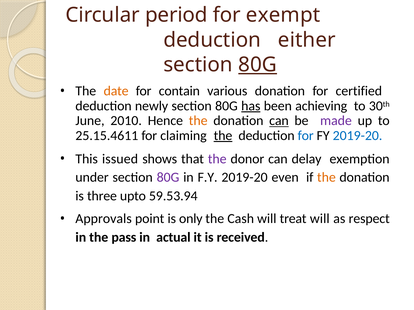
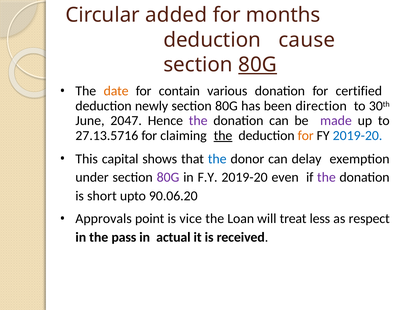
period: period -> added (176, 15)
exempt: exempt -> months (283, 15)
either: either -> cause (307, 40)
has underline: present -> none (251, 106)
achieving: achieving -> direction (321, 106)
2010: 2010 -> 2047 (126, 121)
the colour: orange -> purple (198, 121)
can underline: present -> none (279, 121)
25.15.4611: 25.15.4611 -> 27.13.5716 (107, 136)
for colour: blue -> orange (306, 136)
issued: issued -> capital (120, 159)
the colour: purple -> blue (217, 159)
the colour: orange -> purple (326, 178)
three: three -> short (102, 196)
59.53.94: 59.53.94 -> 90.06.20 (173, 196)
only: only -> vice (191, 219)
Cash: Cash -> Loan (241, 219)
treat will: will -> less (320, 219)
